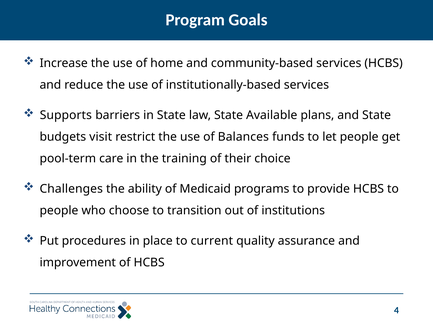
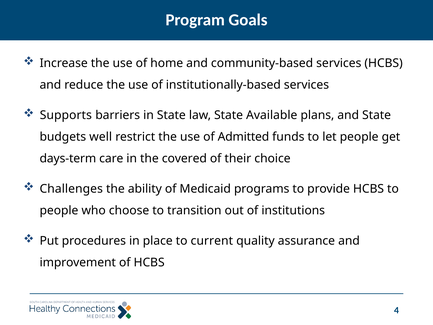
visit: visit -> well (101, 137)
Balances: Balances -> Admitted (243, 137)
pool-term: pool-term -> days-term (68, 158)
training: training -> covered (184, 158)
